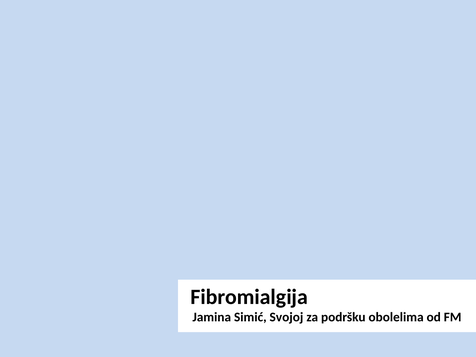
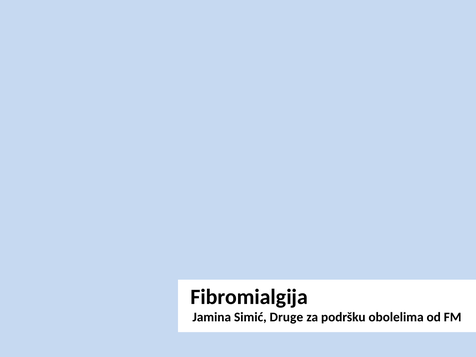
Svojoj: Svojoj -> Druge (286, 317)
